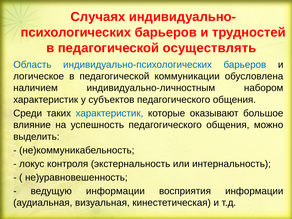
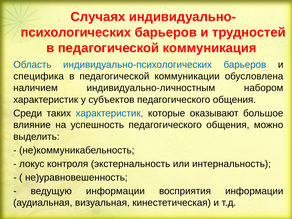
осуществлять: осуществлять -> коммуникация (210, 48)
логическое: логическое -> специфика (39, 76)
